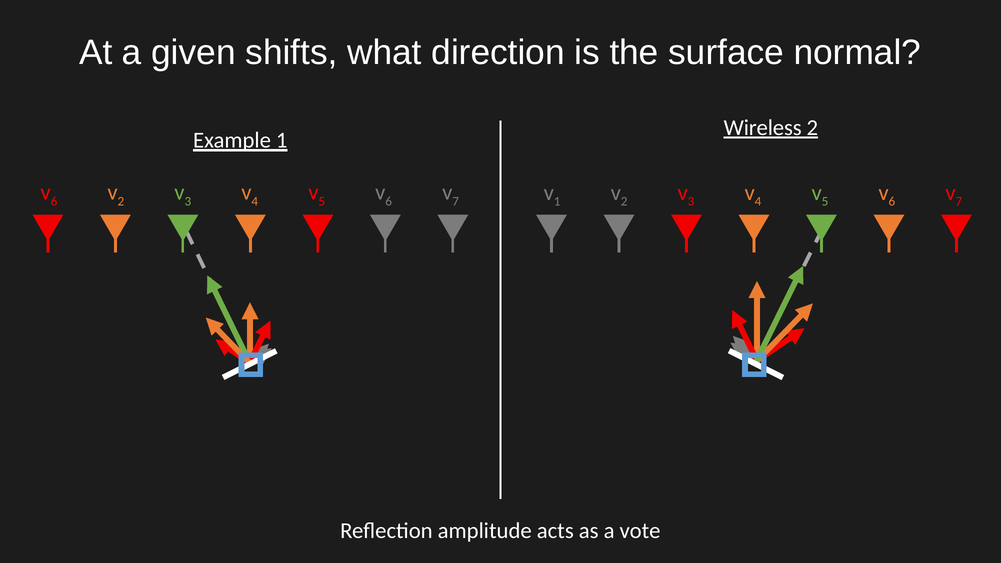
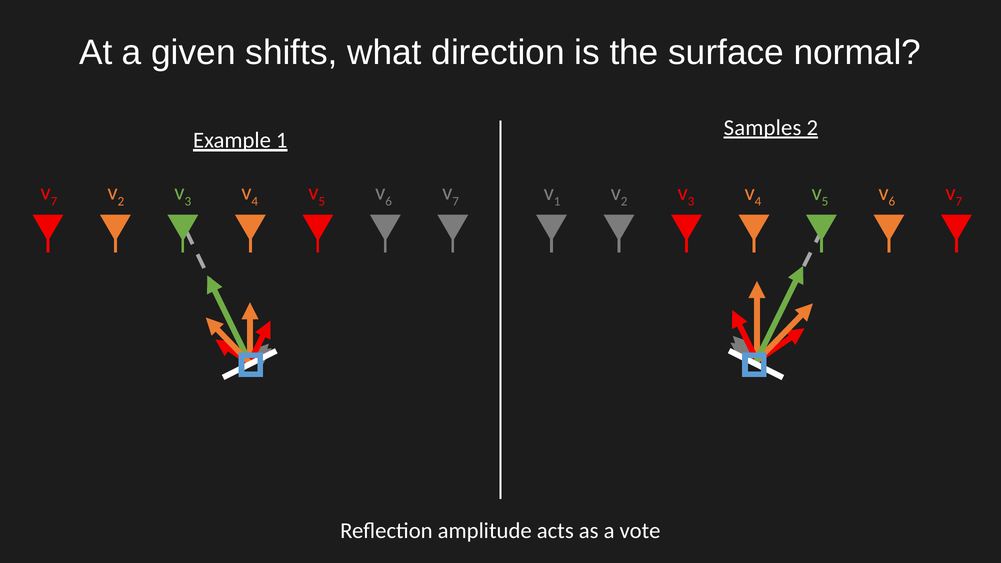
Wireless: Wireless -> Samples (763, 128)
6: 6 -> 7 (54, 201)
